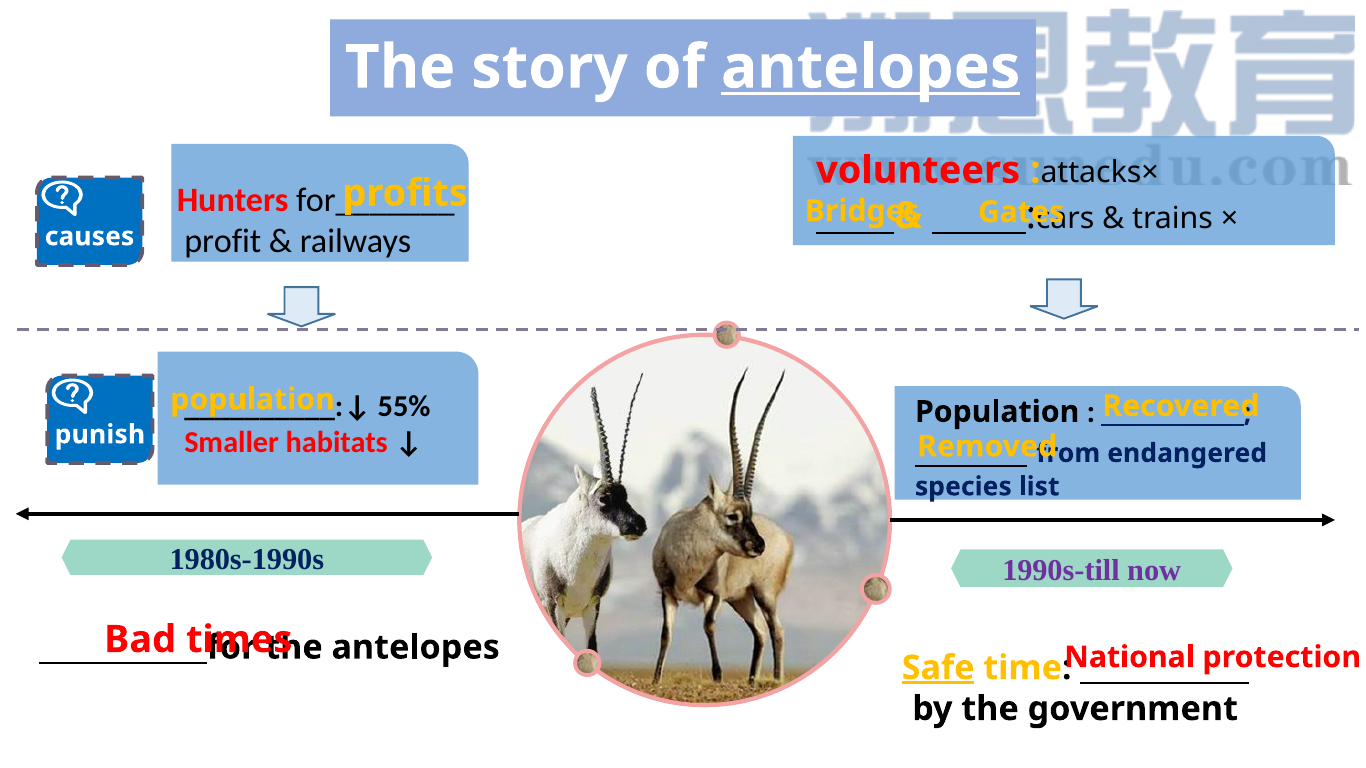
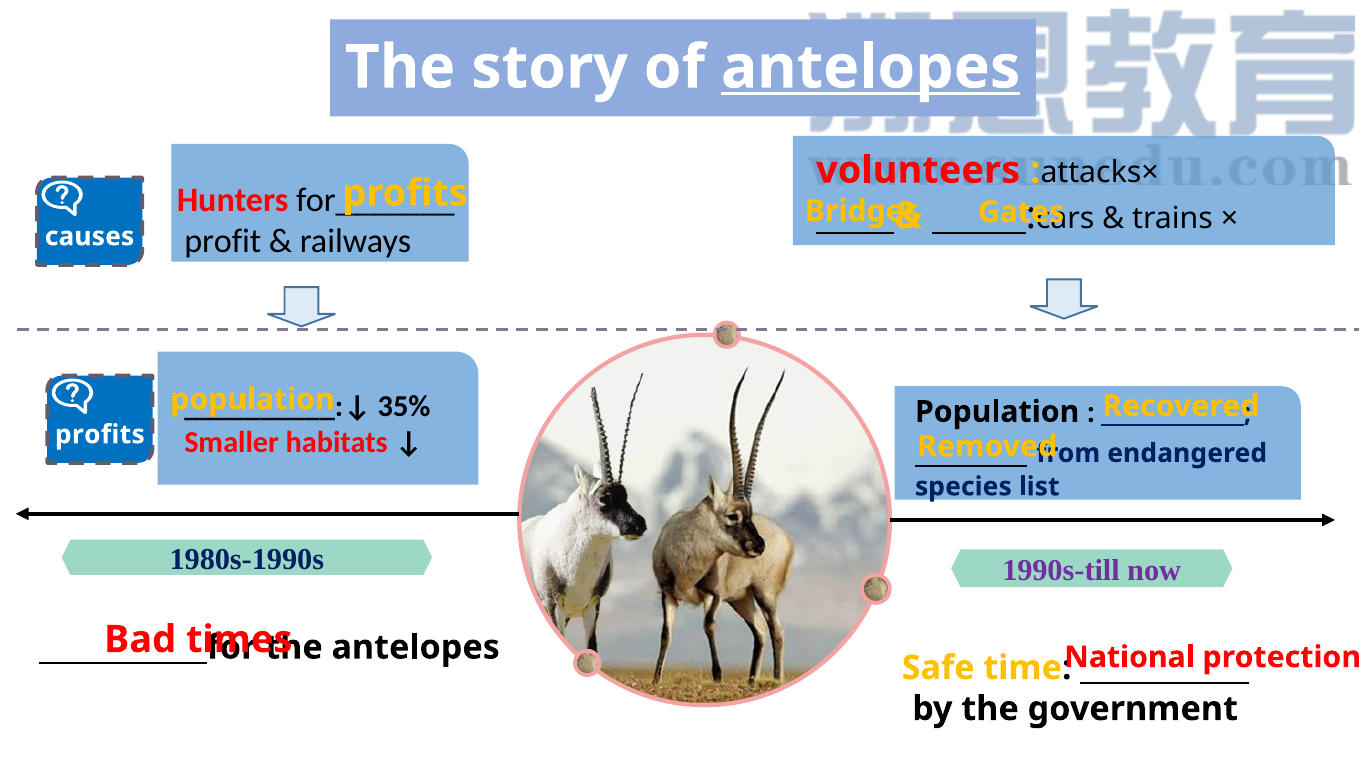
55%: 55% -> 35% (404, 407)
punish: punish -> profits (100, 435)
Safe underline: present -> none (938, 668)
